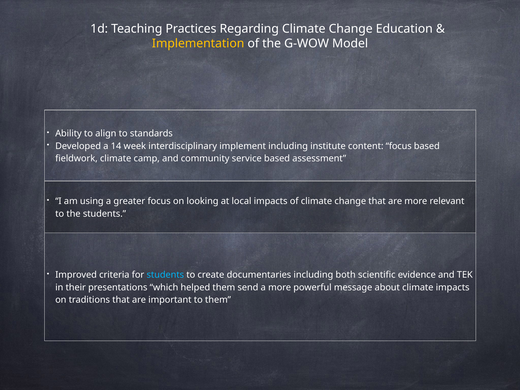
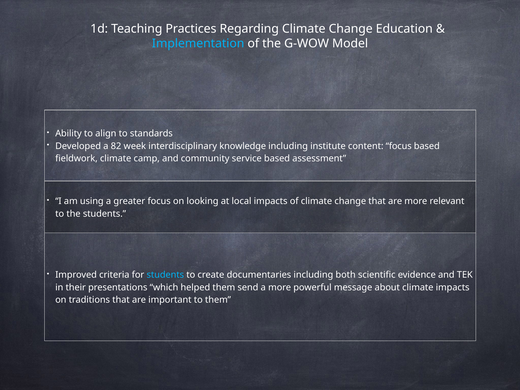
Implementation colour: yellow -> light blue (198, 43)
14: 14 -> 82 (116, 146)
implement: implement -> knowledge (243, 146)
